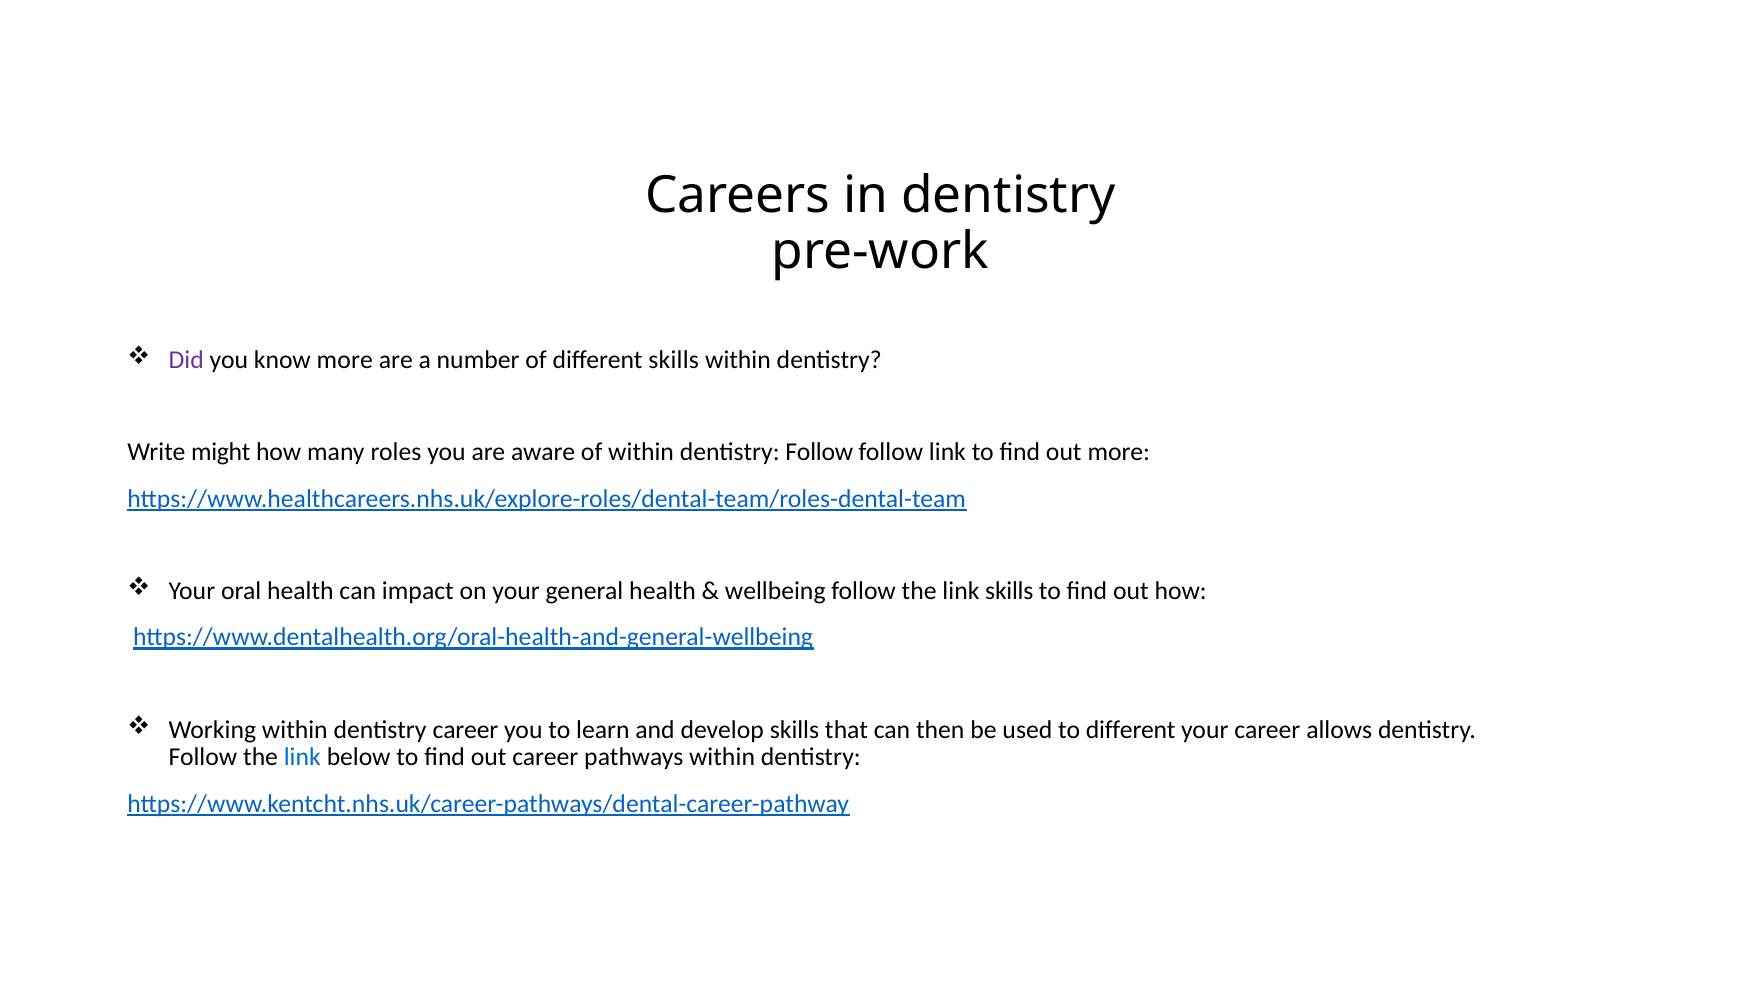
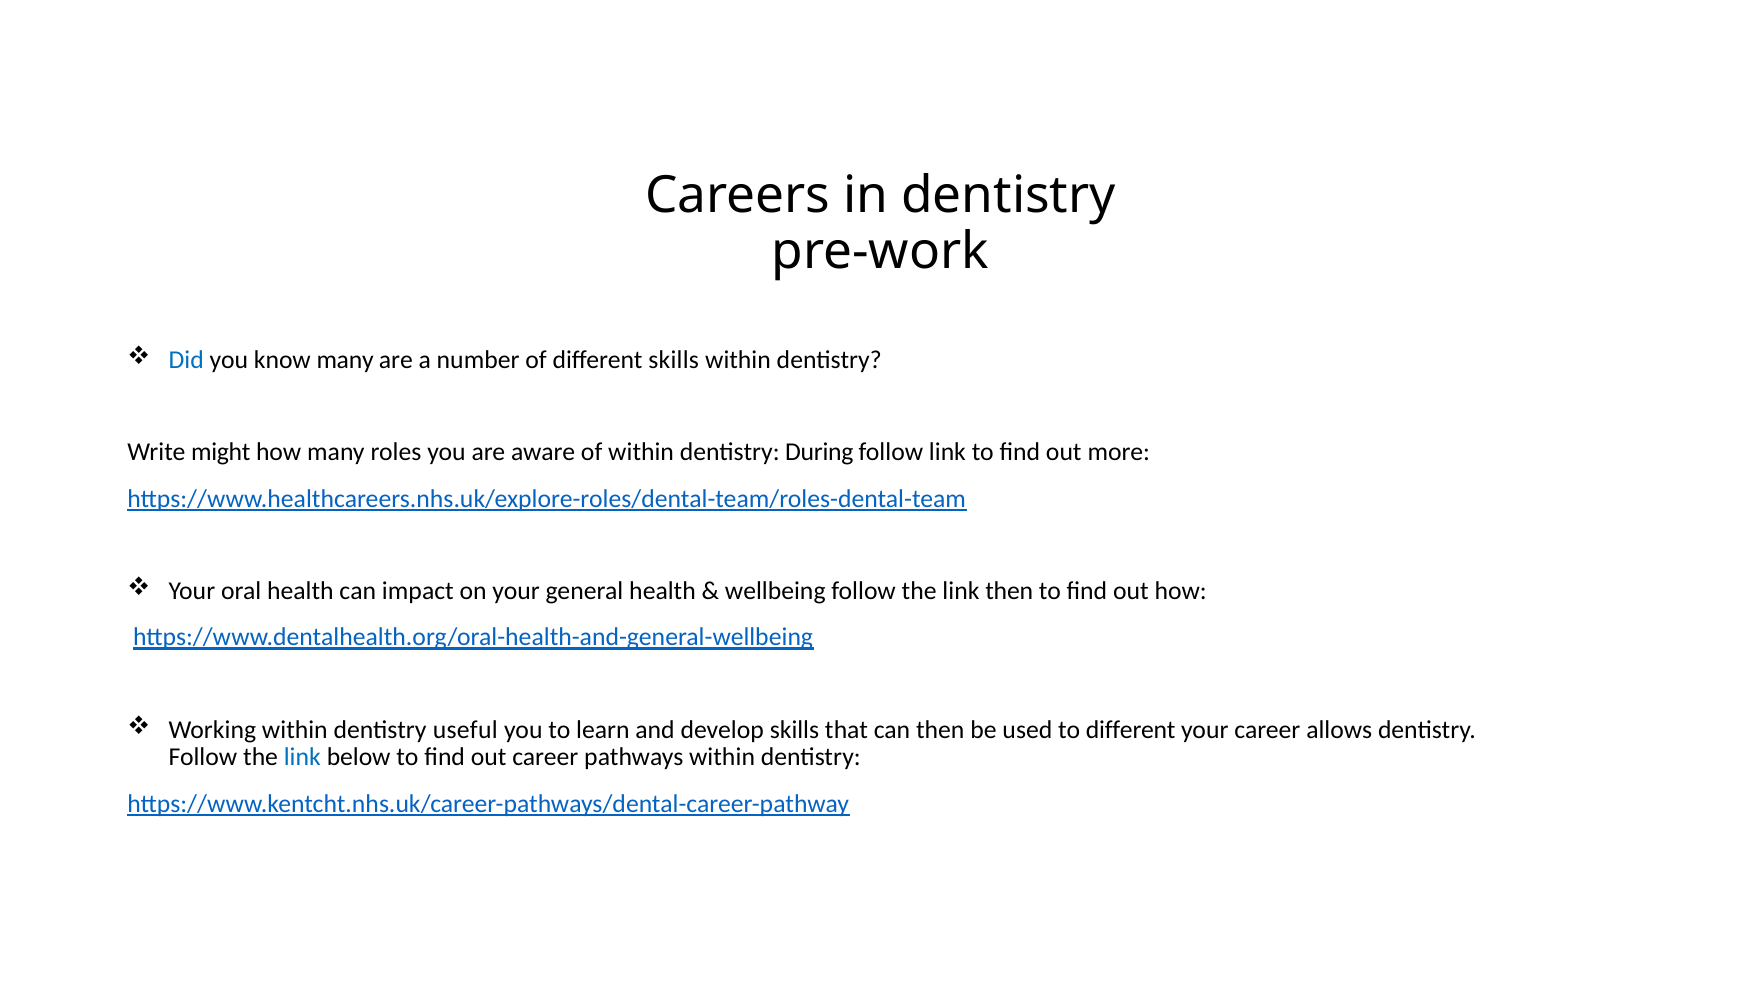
Did colour: purple -> blue (186, 360)
know more: more -> many (345, 360)
within dentistry Follow: Follow -> During (819, 452)
link skills: skills -> then (1009, 591)
dentistry career: career -> useful (465, 730)
